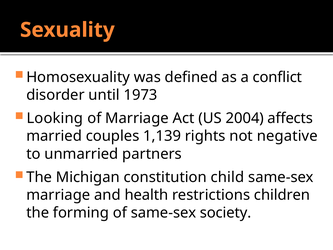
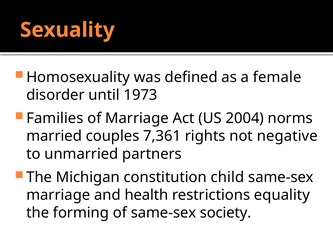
conflict: conflict -> female (277, 77)
Looking: Looking -> Families (55, 118)
affects: affects -> norms (290, 118)
1,139: 1,139 -> 7,361 (162, 136)
children: children -> equality (282, 195)
